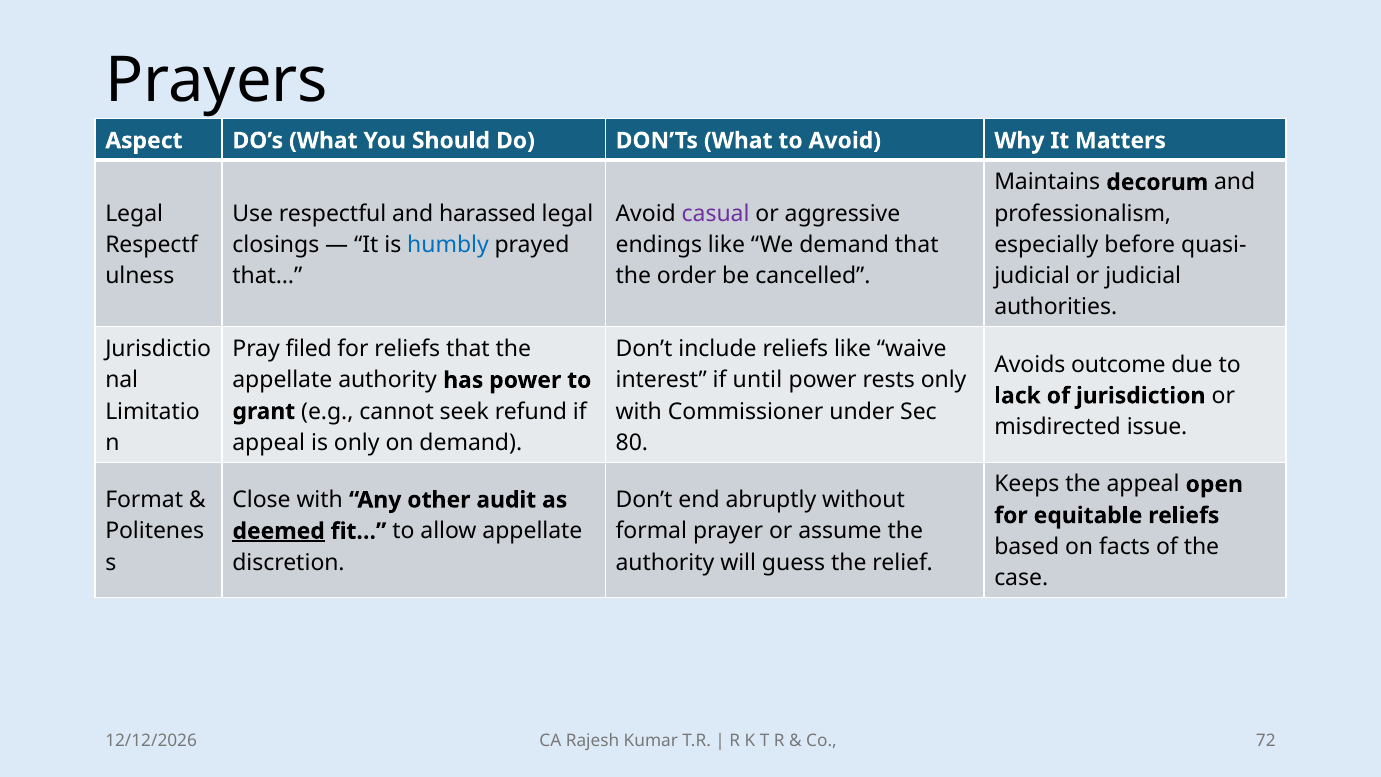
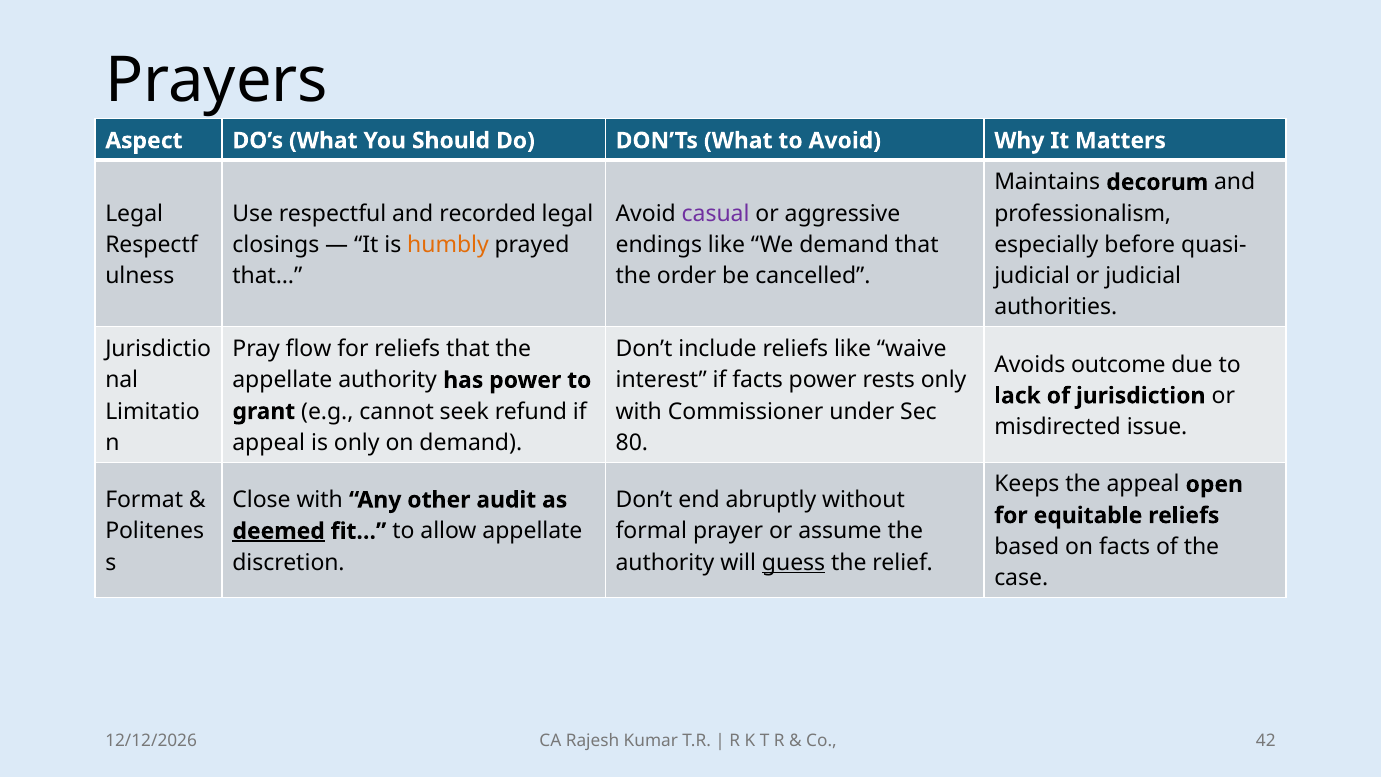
harassed: harassed -> recorded (488, 214)
humbly colour: blue -> orange (448, 245)
filed: filed -> flow (309, 349)
if until: until -> facts (758, 380)
guess underline: none -> present (794, 562)
72: 72 -> 42 (1266, 740)
